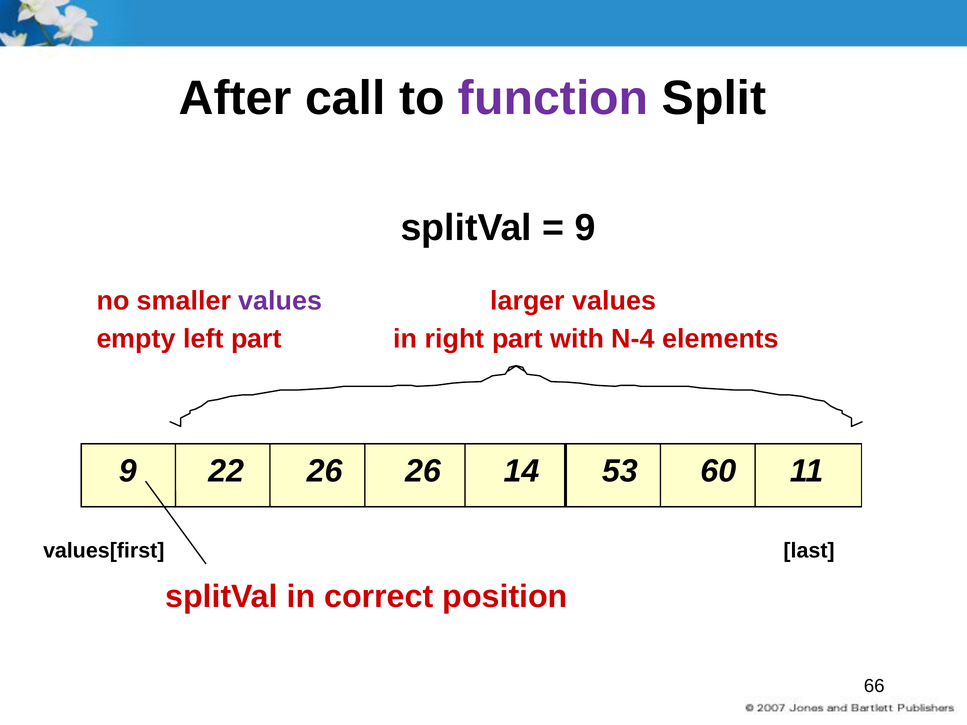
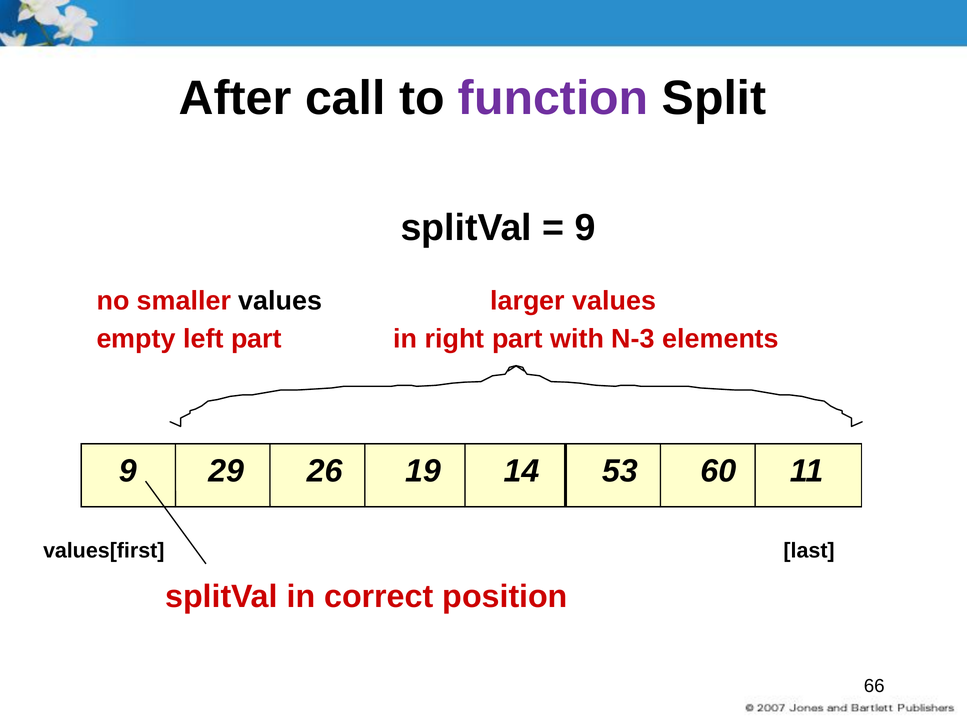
values colour: purple -> black (280, 301)
N-4: N-4 -> N-3 (633, 339)
22: 22 -> 29 (226, 471)
26 26: 26 -> 19 (423, 471)
